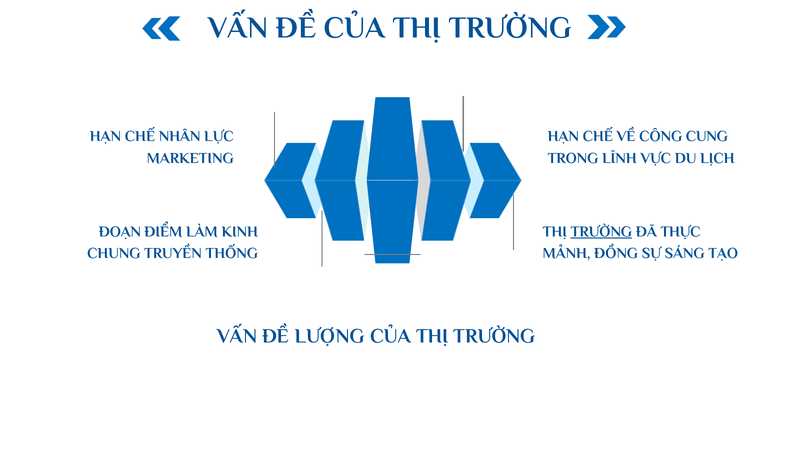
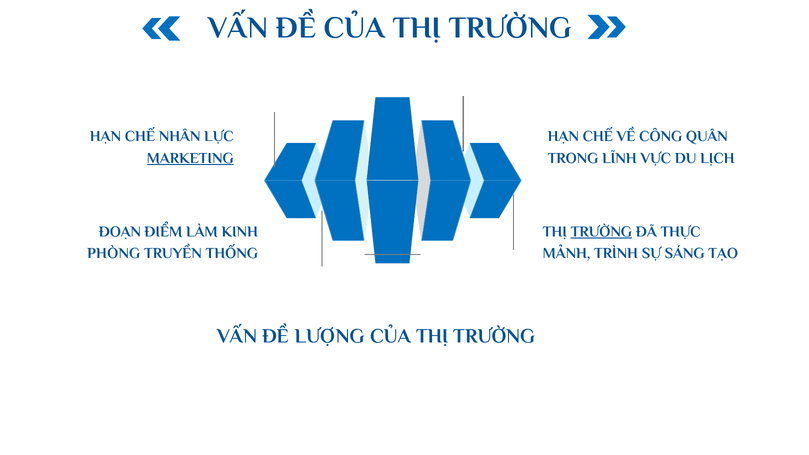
CUNG: CUNG -> QUÂN (707, 136)
MARKETING underline: none -> present (190, 158)
CHUNG: CHUNG -> PHÒNG (114, 253)
ĐỒNG: ĐỒNG -> TRÌNH (616, 253)
